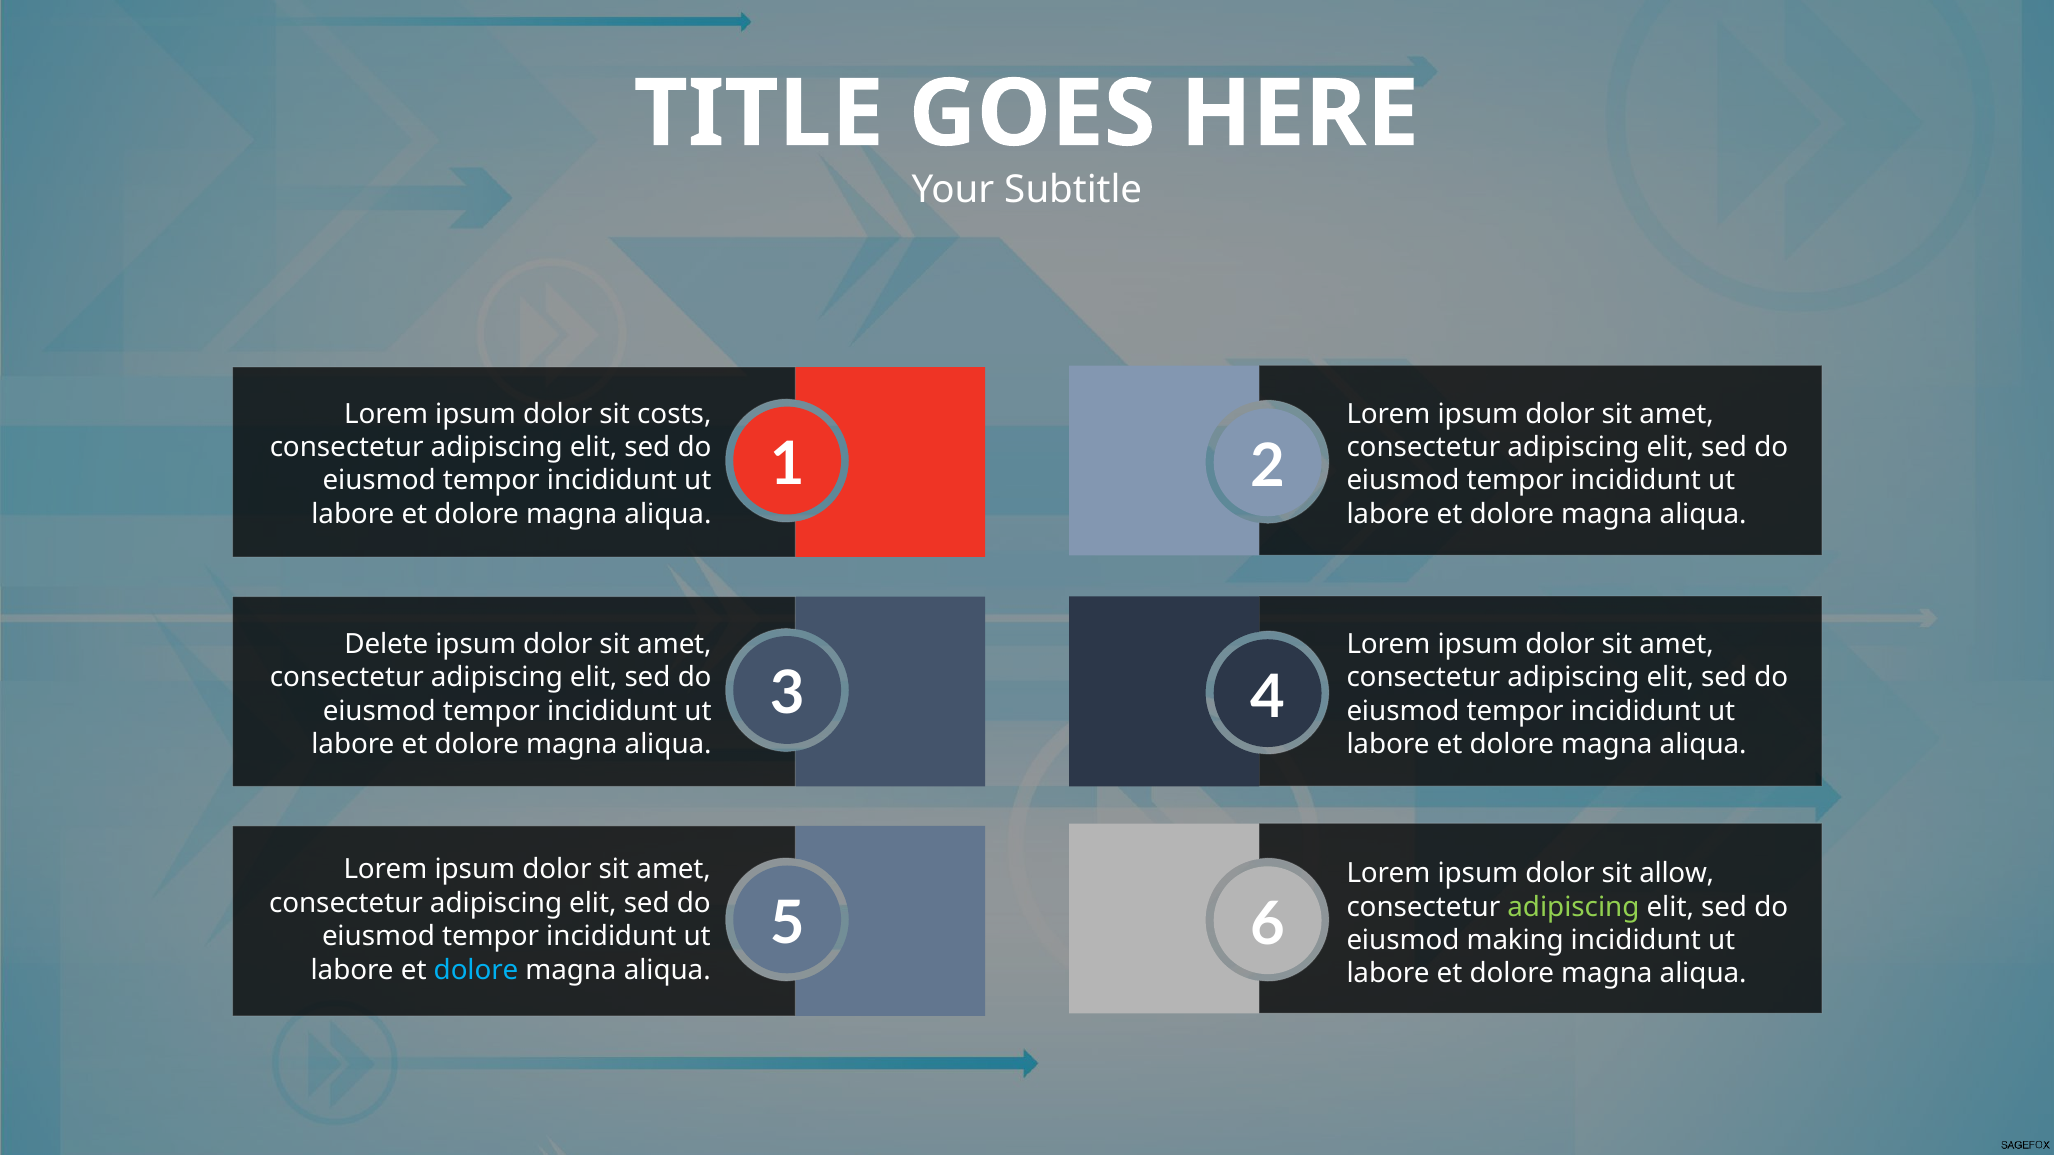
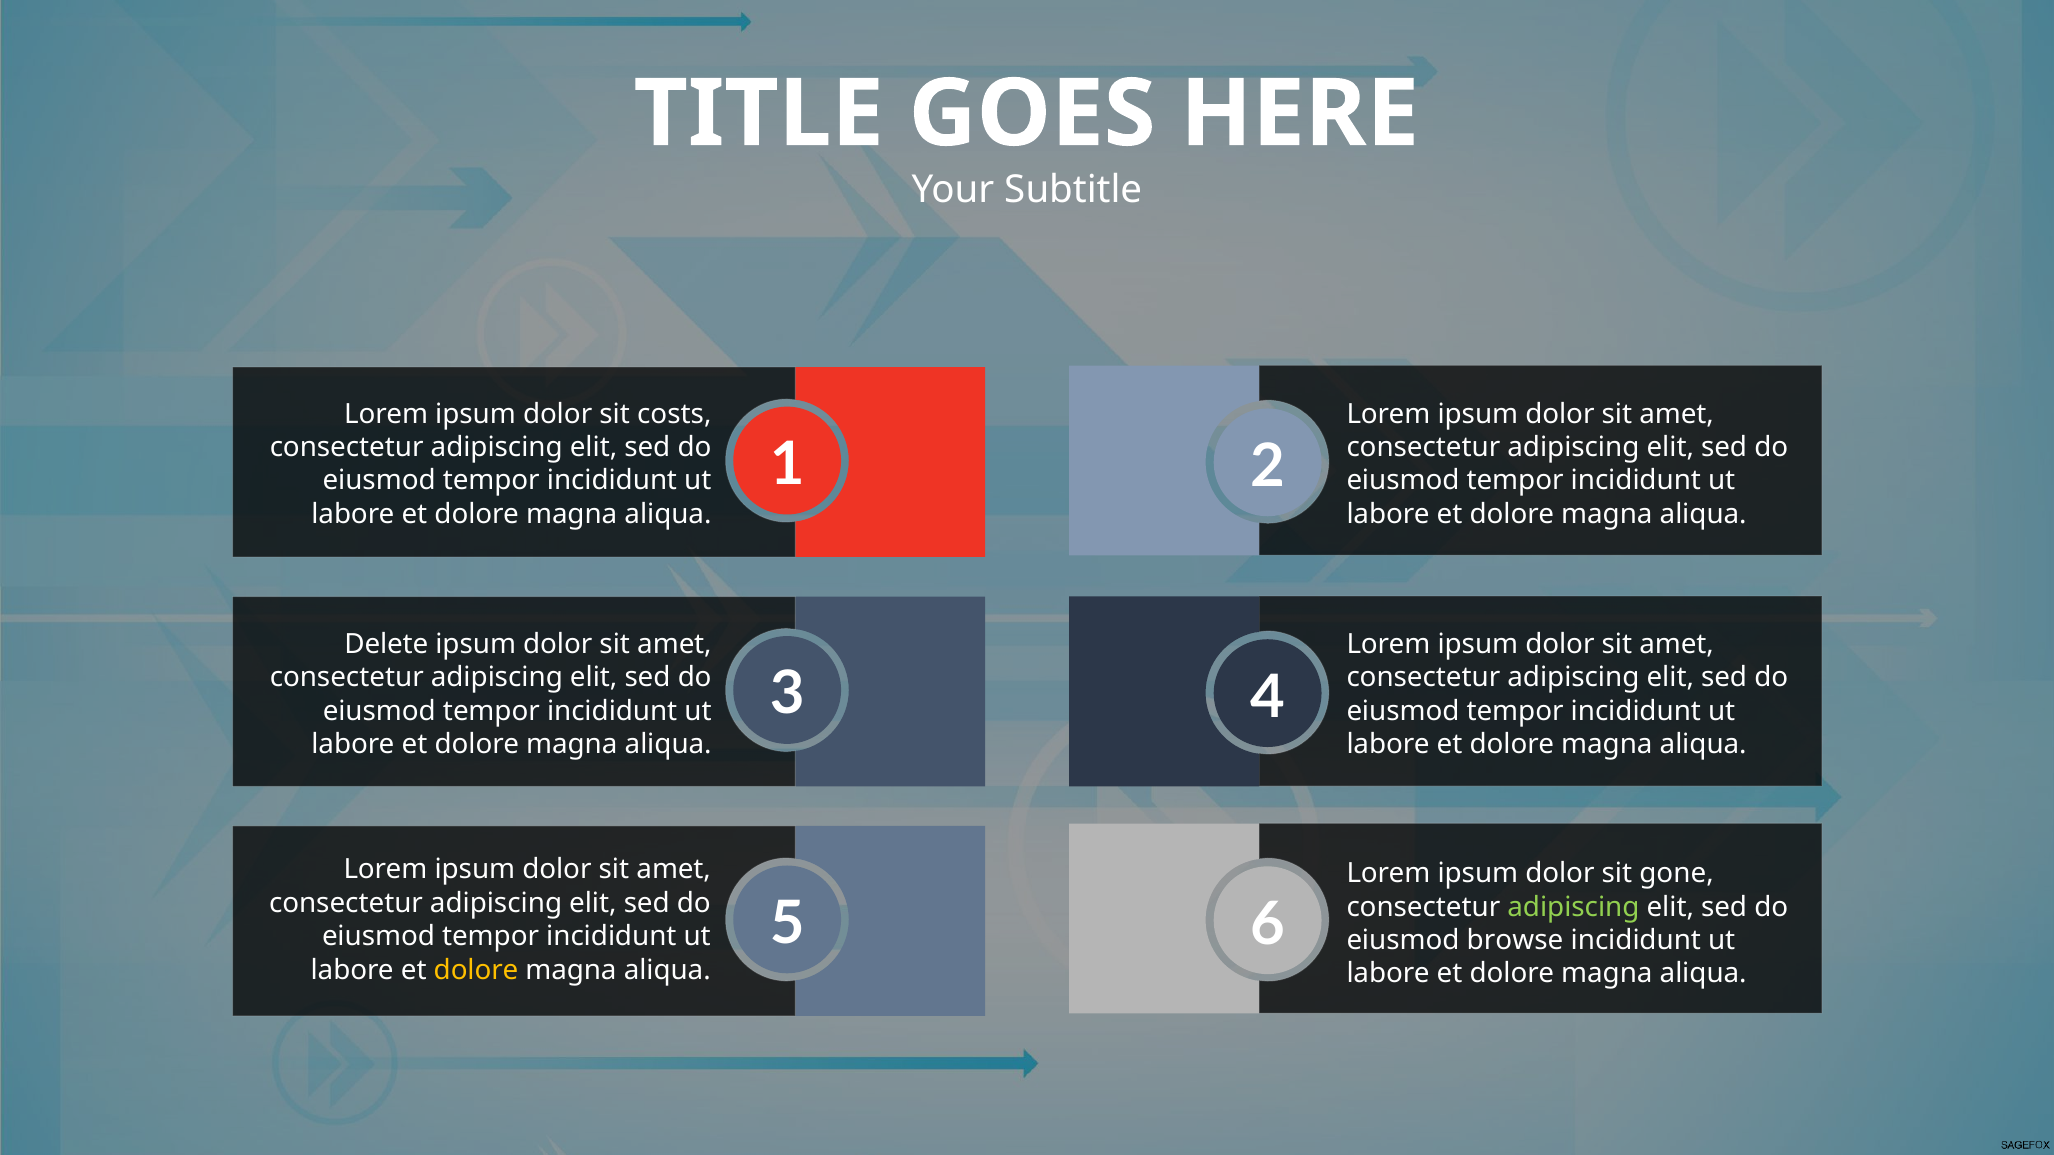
allow: allow -> gone (1677, 874)
making: making -> browse (1515, 941)
dolore colour: light blue -> yellow (476, 970)
